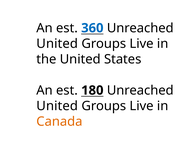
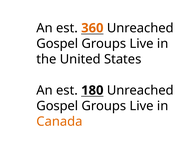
360 colour: blue -> orange (92, 28)
United: United -> Gospel (57, 44)
United: United -> Gospel (57, 106)
